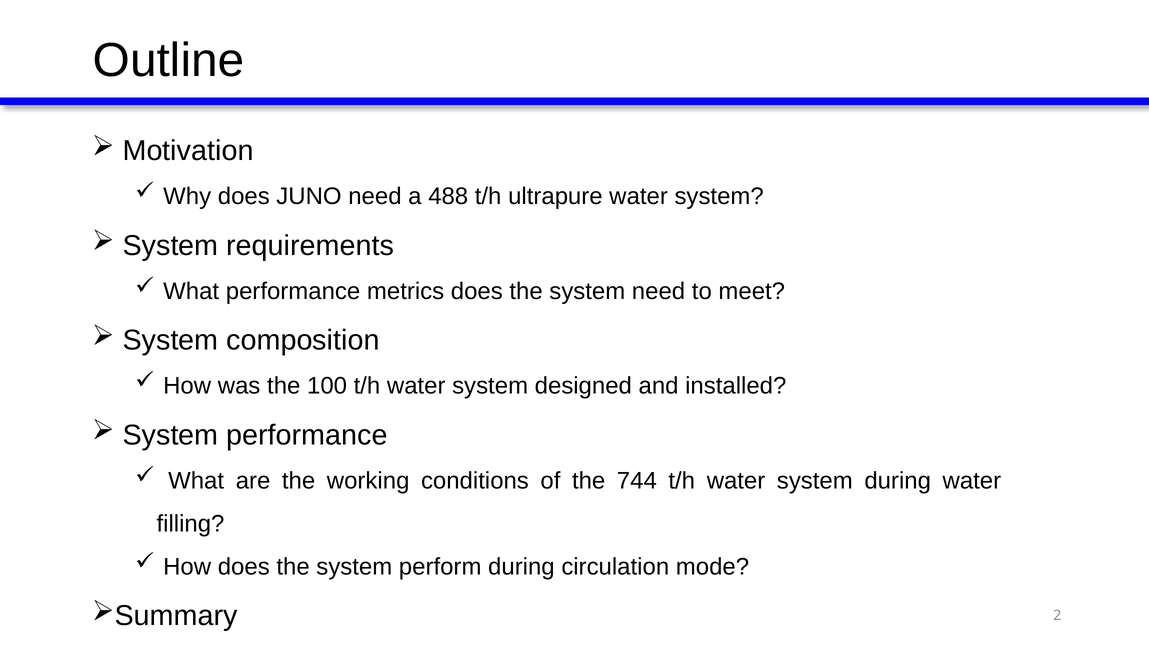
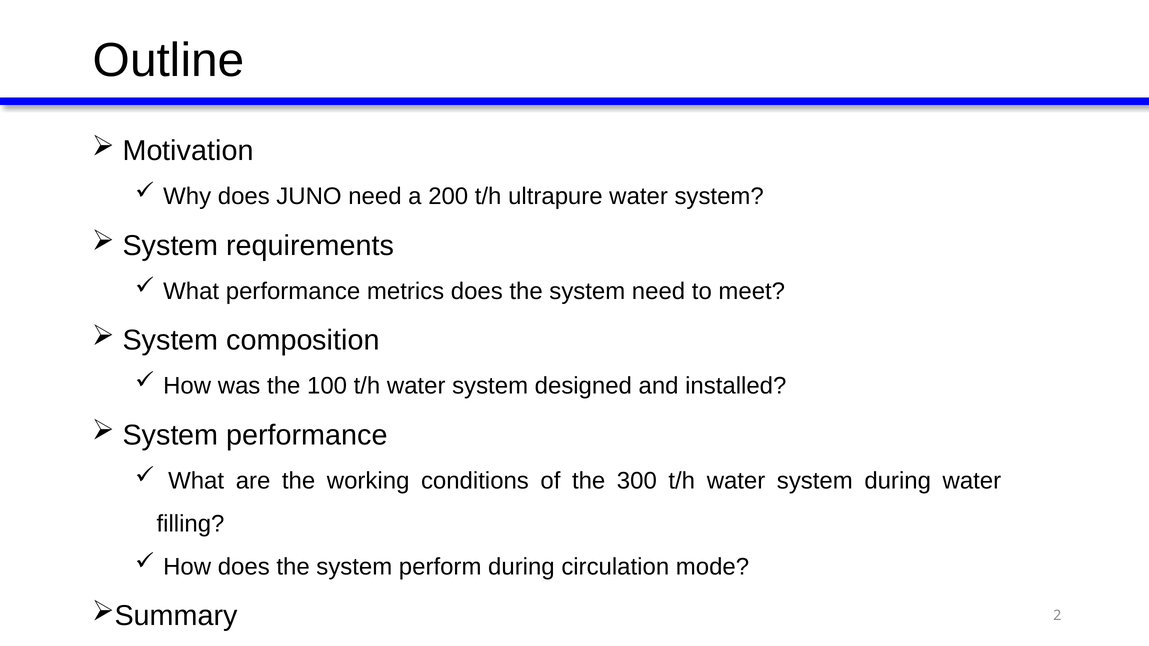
488: 488 -> 200 (448, 196)
744: 744 -> 300 (637, 481)
